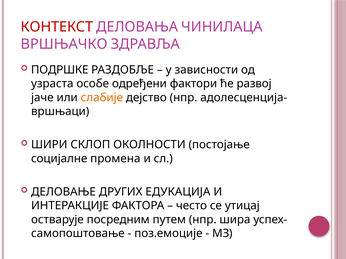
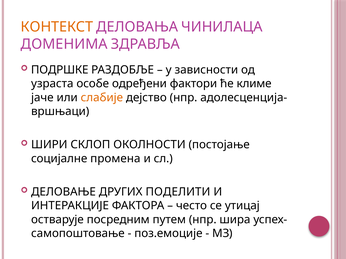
КОНТЕКСТ colour: red -> orange (57, 27)
ВРШЊАЧКО: ВРШЊАЧКО -> ДОМЕНИМА (64, 44)
развој: развој -> климе (254, 84)
ЕДУКАЦИЈА: ЕДУКАЦИЈА -> ПОДЕЛИТИ (178, 192)
